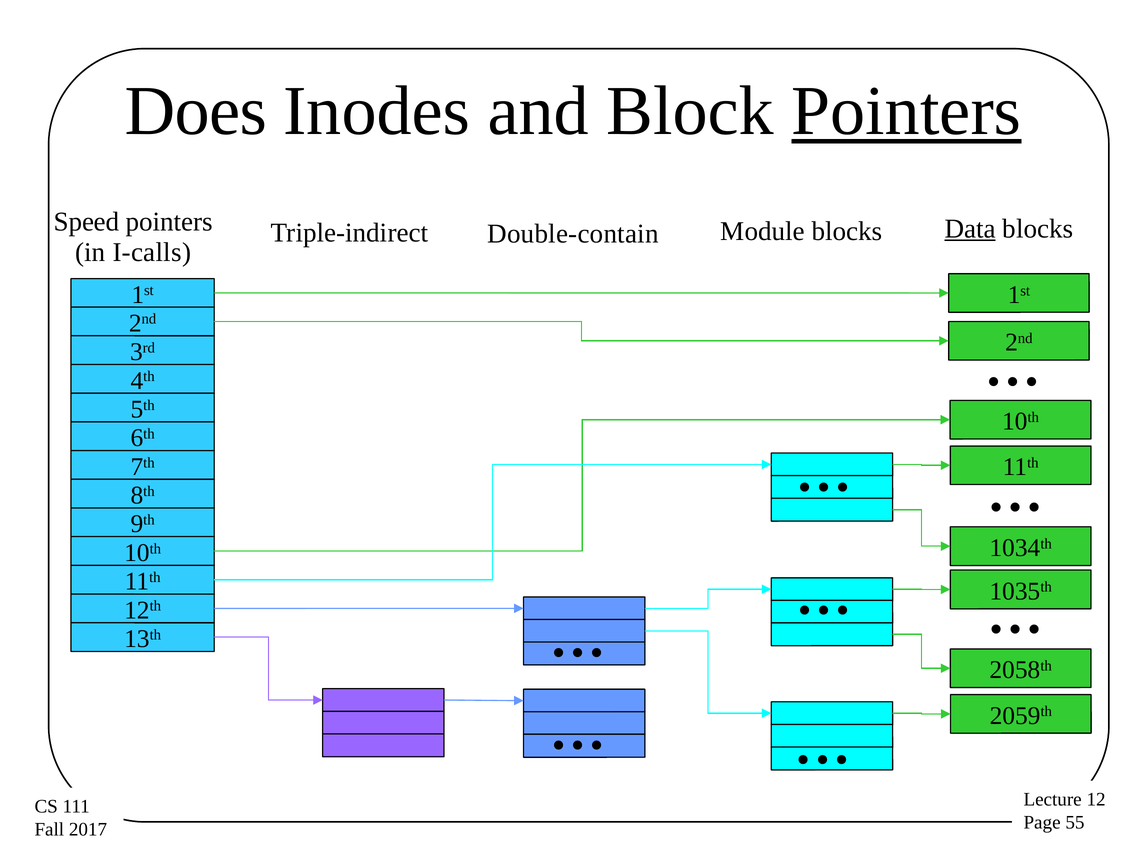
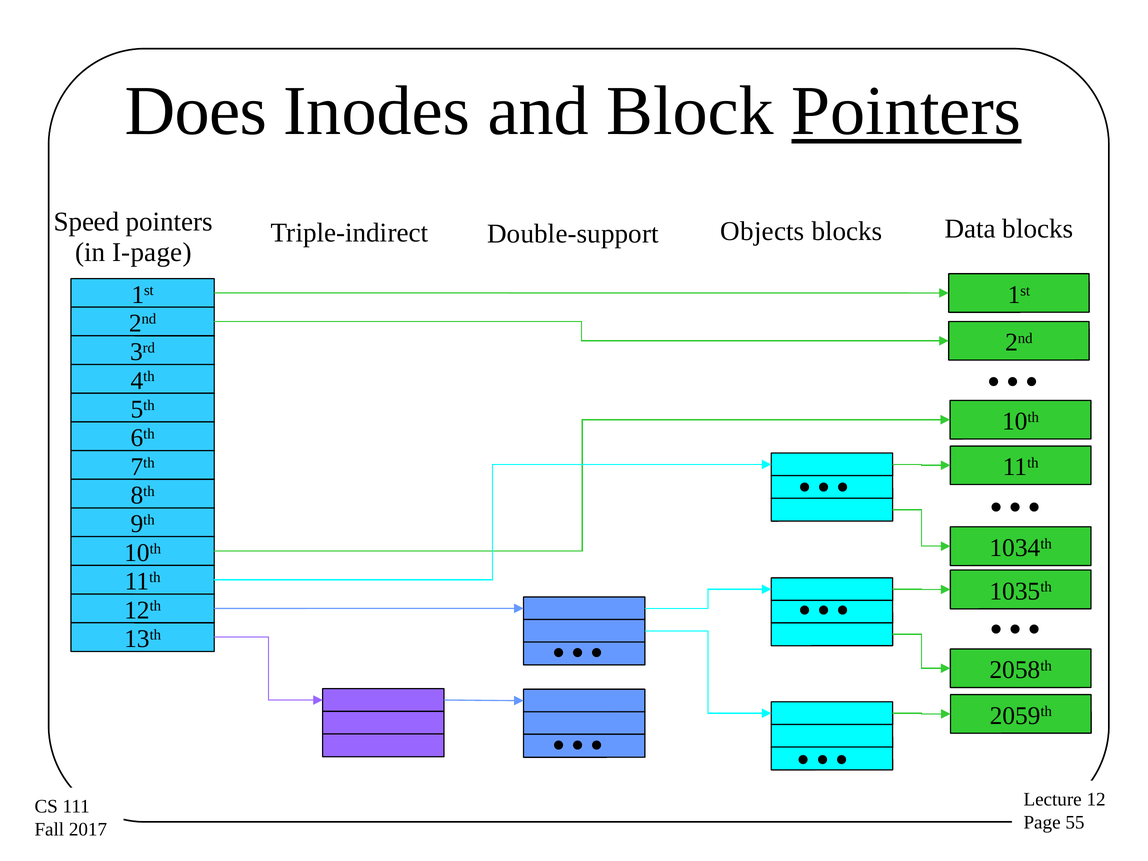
Module: Module -> Objects (762, 231)
Data underline: present -> none (970, 229)
Double-contain: Double-contain -> Double-support (573, 234)
I-calls: I-calls -> I-page (152, 252)
